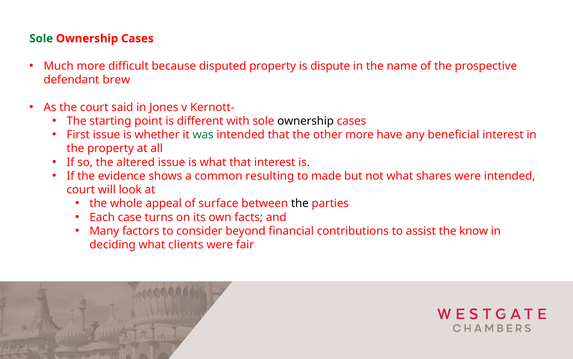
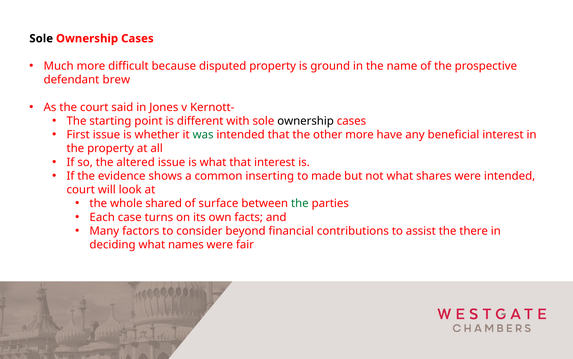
Sole colour: green -> black (41, 39)
dispute: dispute -> ground (330, 66)
resulting: resulting -> inserting (270, 176)
appeal: appeal -> shared (164, 204)
the colour: black -> green (300, 204)
know: know -> there (474, 231)
clients: clients -> names (186, 245)
